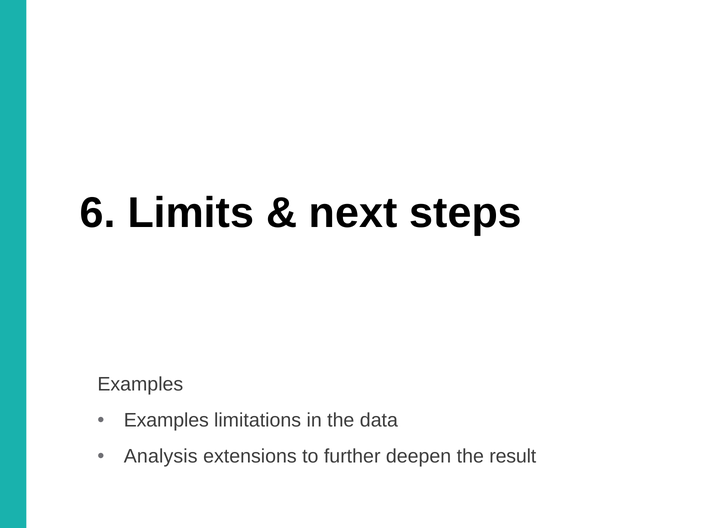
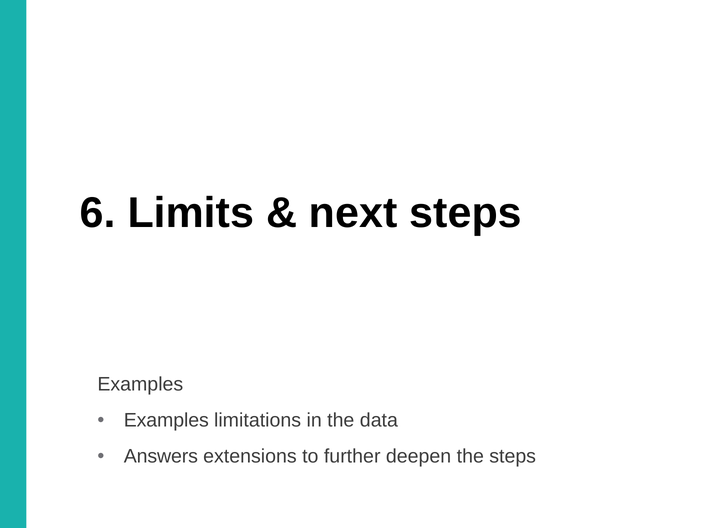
Analysis: Analysis -> Answers (161, 456)
the result: result -> steps (513, 456)
